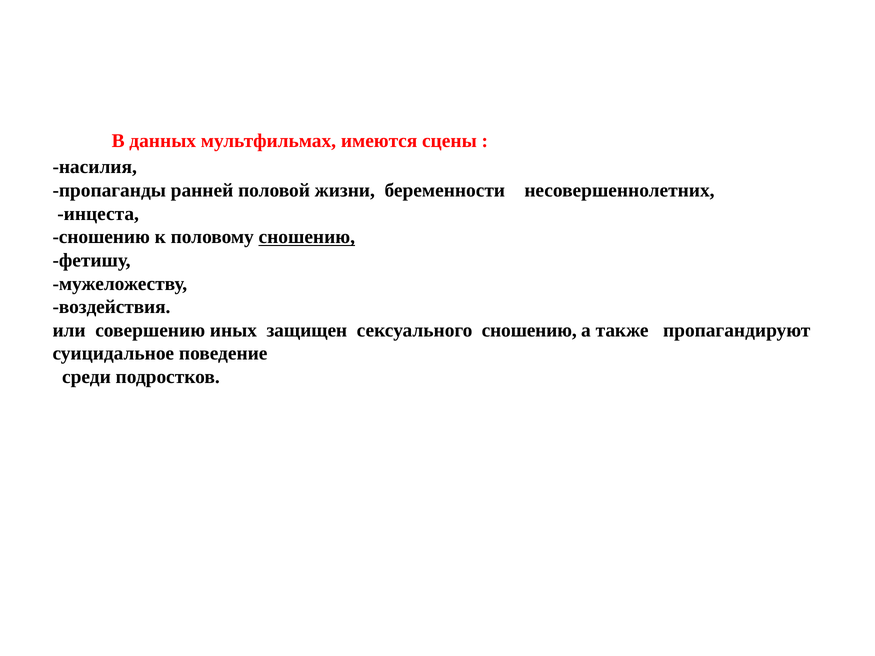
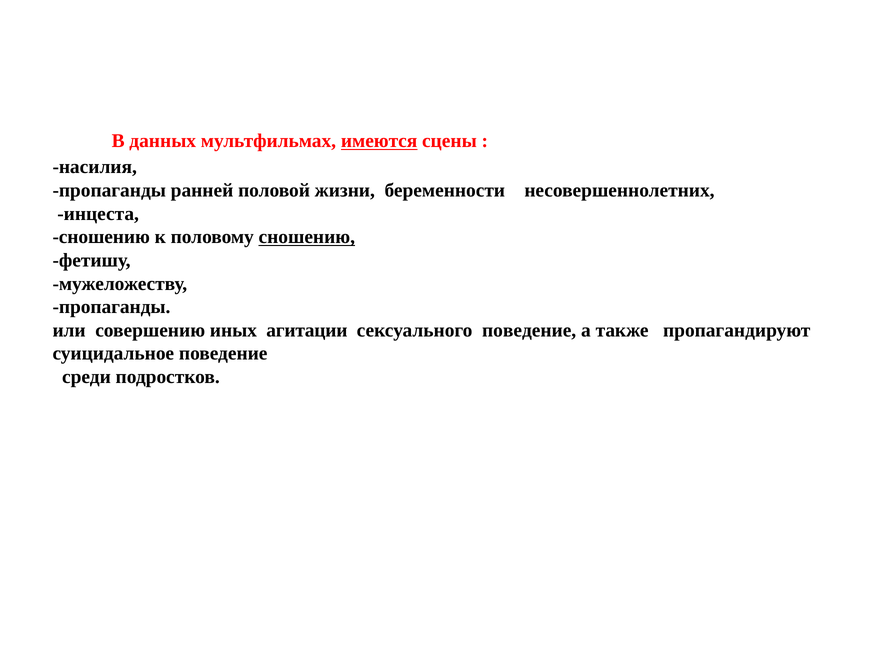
имеются underline: none -> present (379, 141)
воздействия: воздействия -> пропаганды (111, 307)
защищен: защищен -> агитации (307, 330)
сексуального сношению: сношению -> поведение (529, 330)
